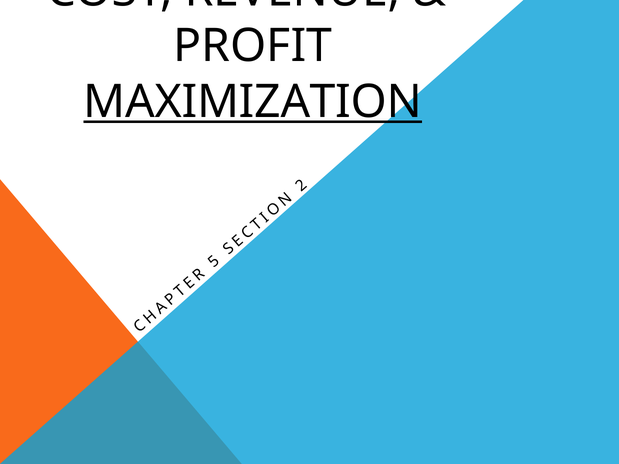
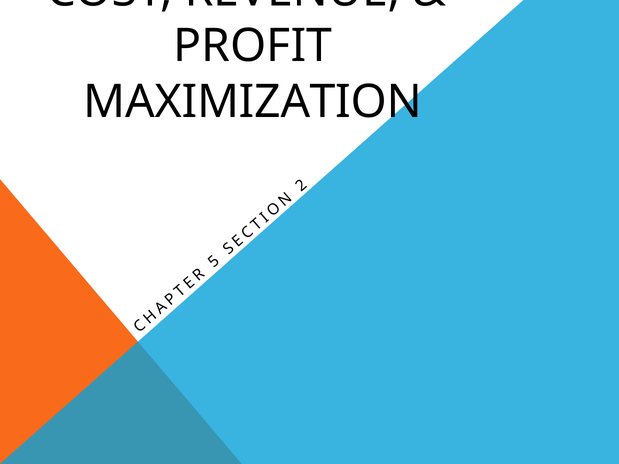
MAXIMIZATION underline: present -> none (253, 102)
